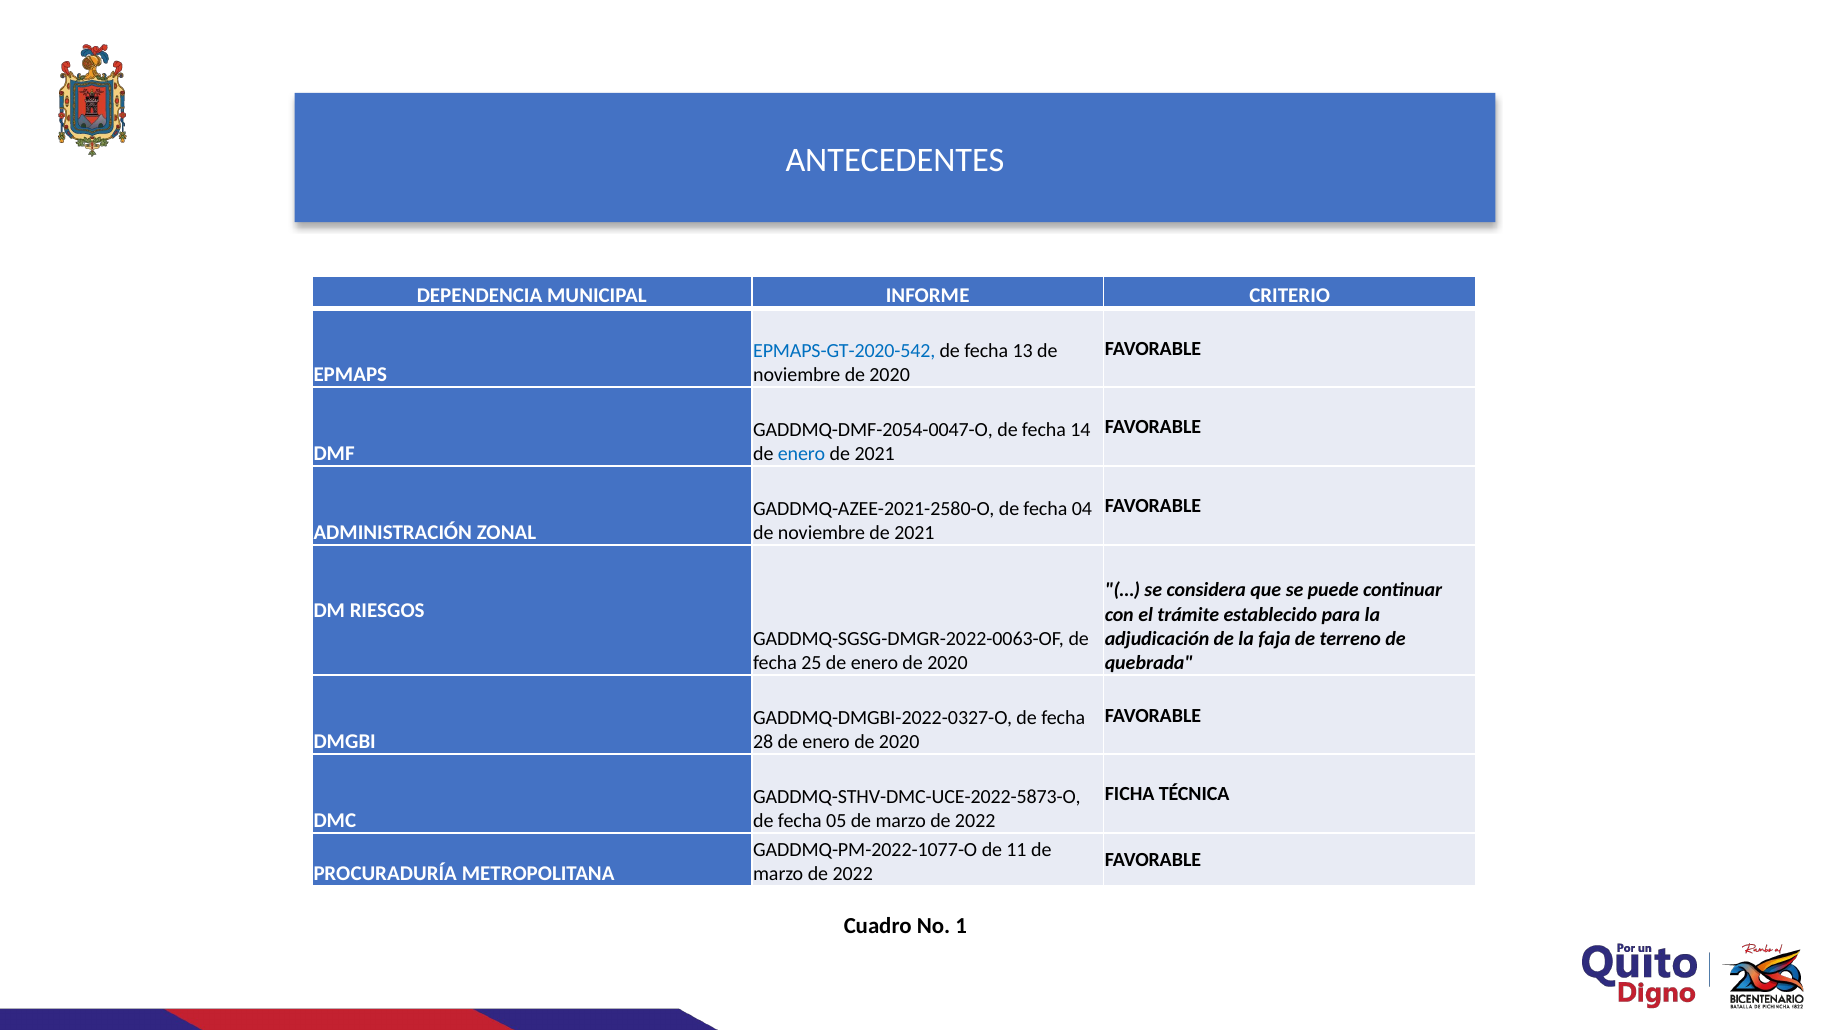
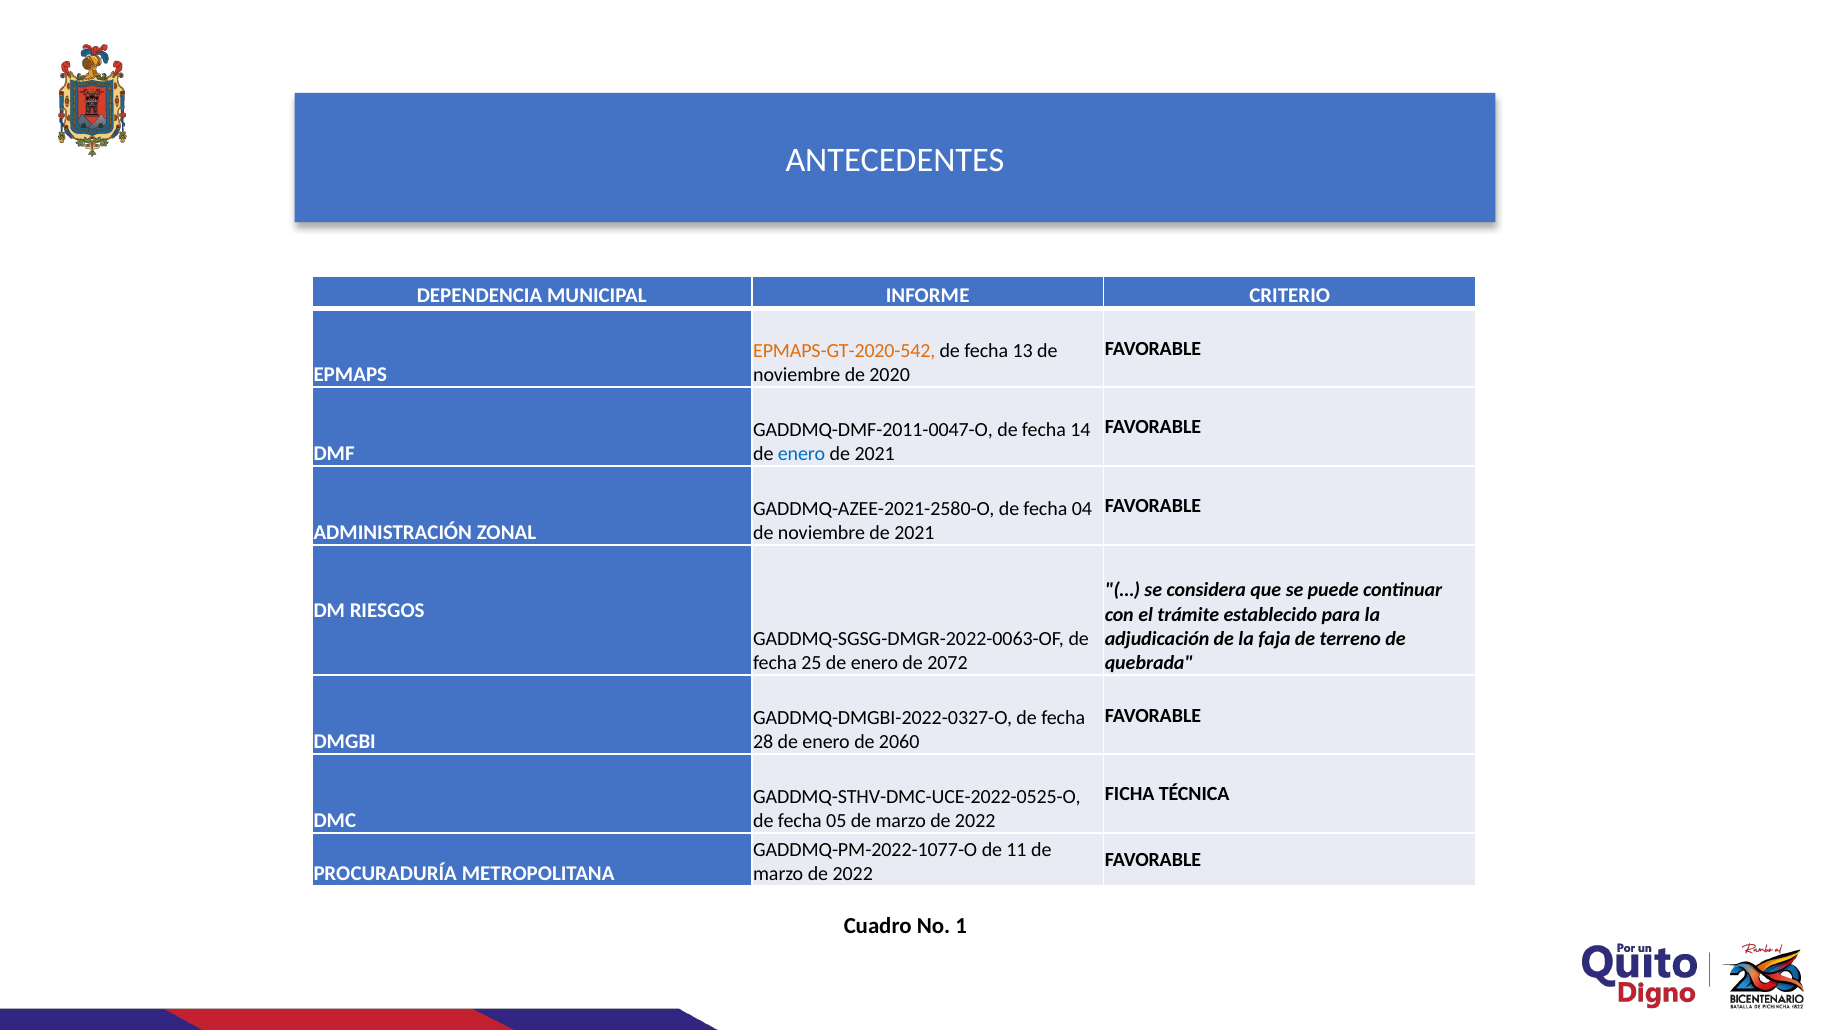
EPMAPS-GT-2020-542 colour: blue -> orange (844, 351)
GADDMQ-DMF-2054-0047-O: GADDMQ-DMF-2054-0047-O -> GADDMQ-DMF-2011-0047-O (873, 429)
2020: 2020 -> 2072 (947, 663)
2020: 2020 -> 2060 (899, 742)
GADDMQ-STHV-DMC-UCE-2022-5873-O: GADDMQ-STHV-DMC-UCE-2022-5873-O -> GADDMQ-STHV-DMC-UCE-2022-0525-O (917, 796)
